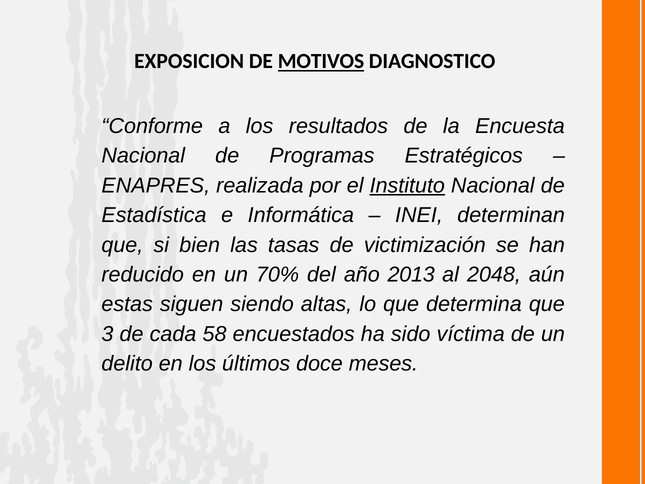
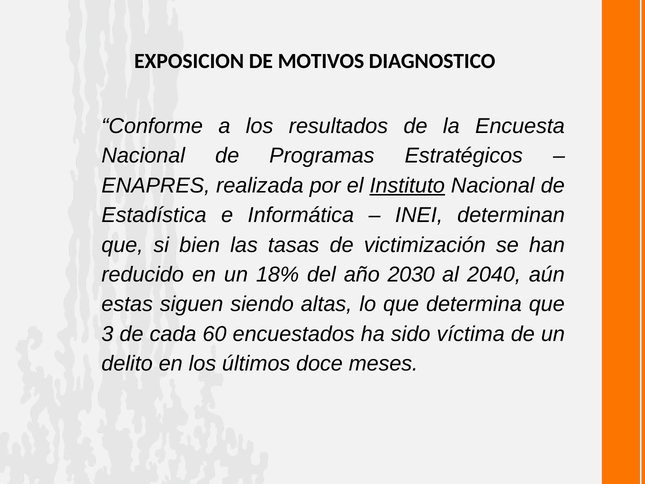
MOTIVOS underline: present -> none (321, 61)
70%: 70% -> 18% (278, 274)
2013: 2013 -> 2030 (411, 274)
2048: 2048 -> 2040 (494, 274)
58: 58 -> 60 (215, 334)
